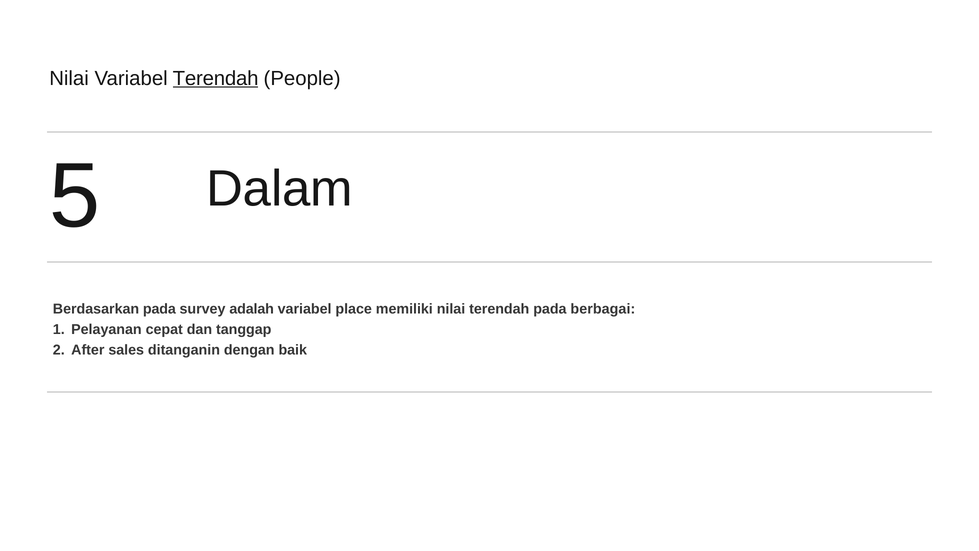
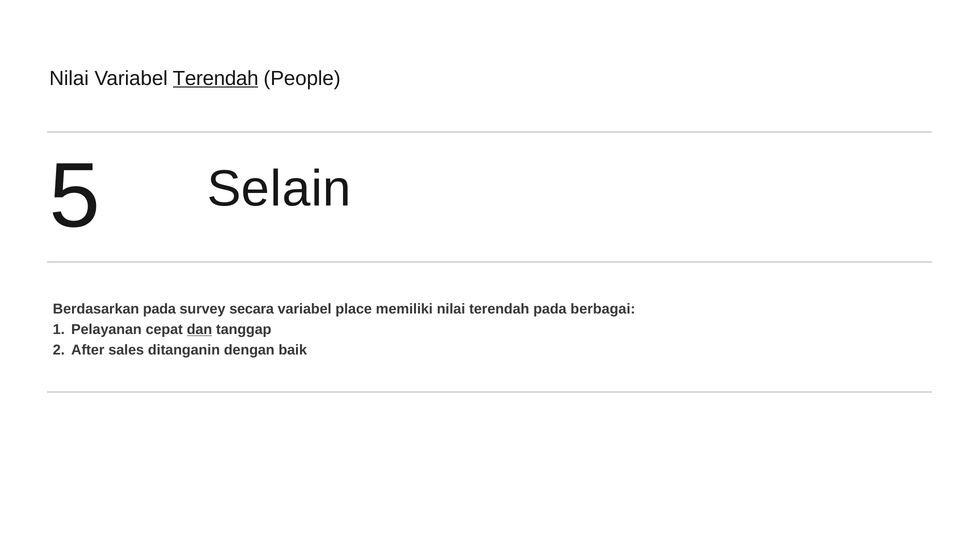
Dalam: Dalam -> Selain (279, 189)
adalah: adalah -> secara (252, 309)
dan underline: none -> present (199, 329)
